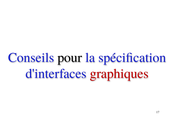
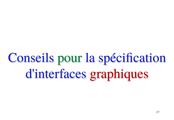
pour colour: black -> green (70, 58)
